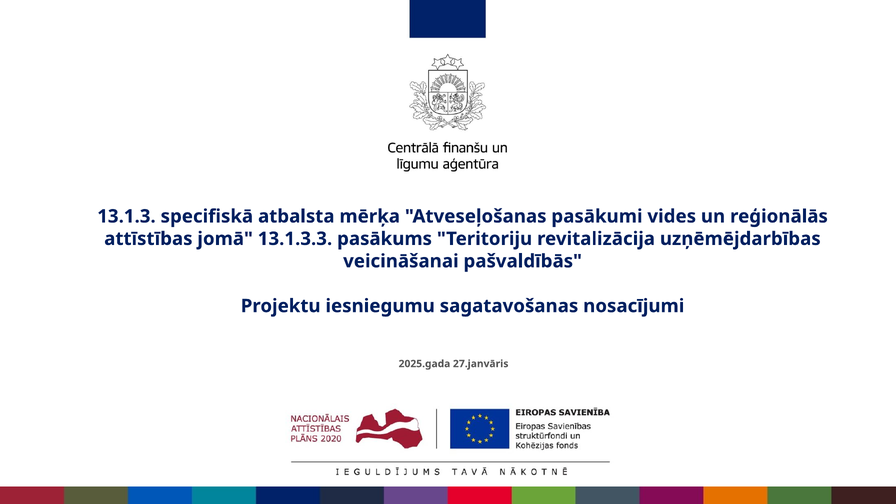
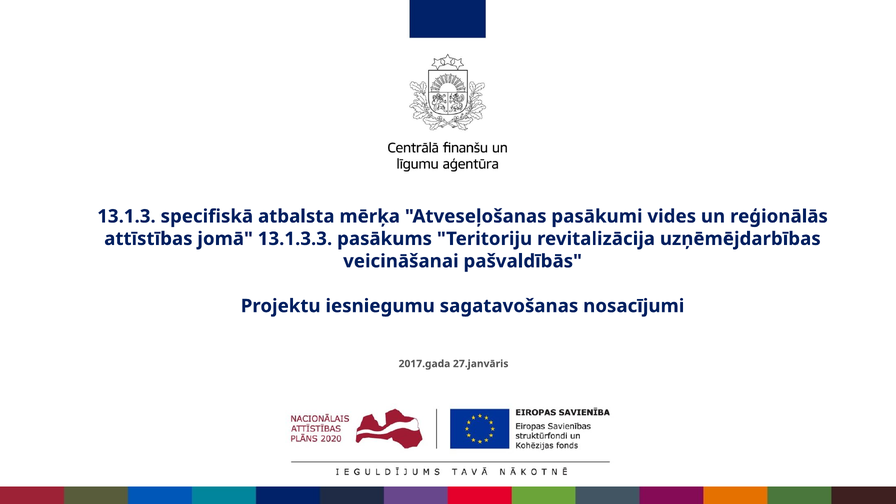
2025.gada: 2025.gada -> 2017.gada (424, 364)
